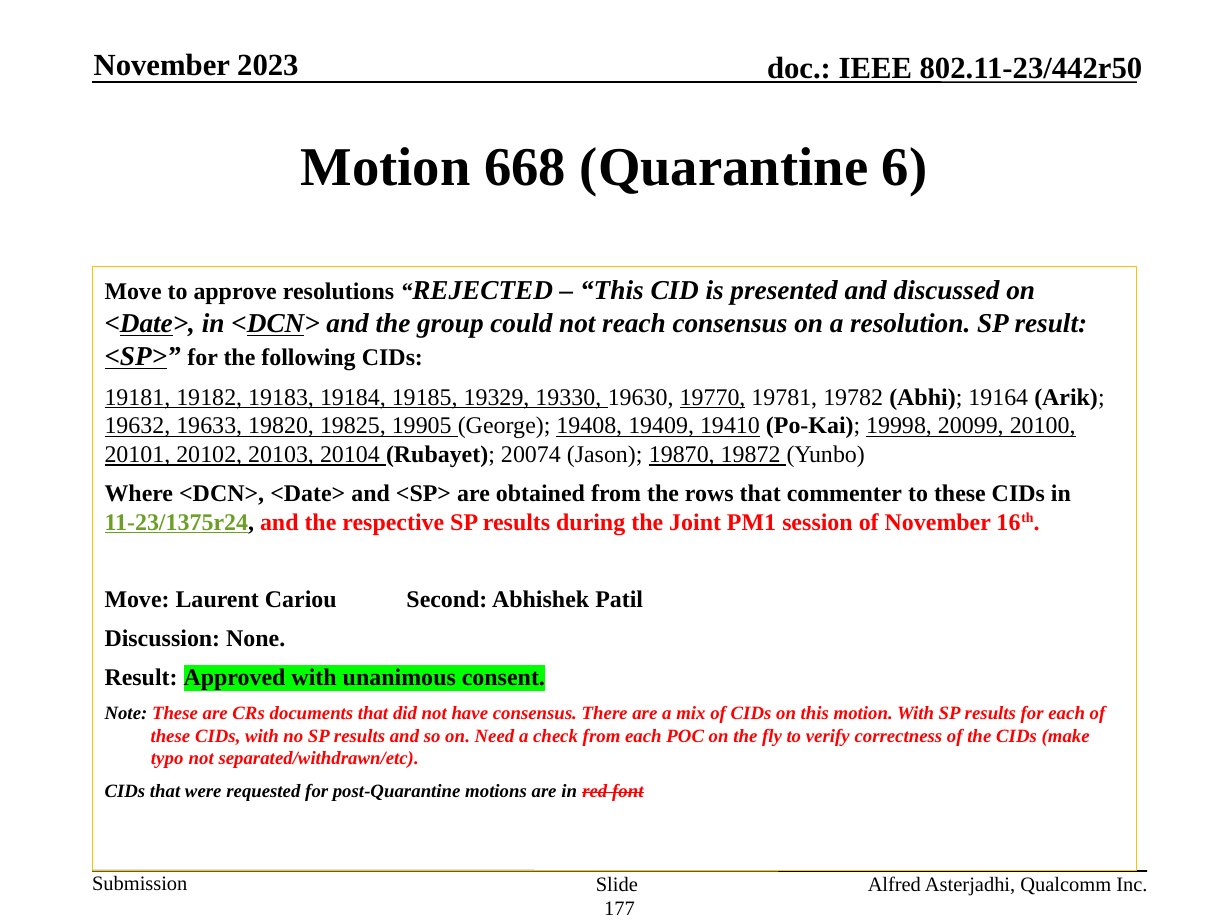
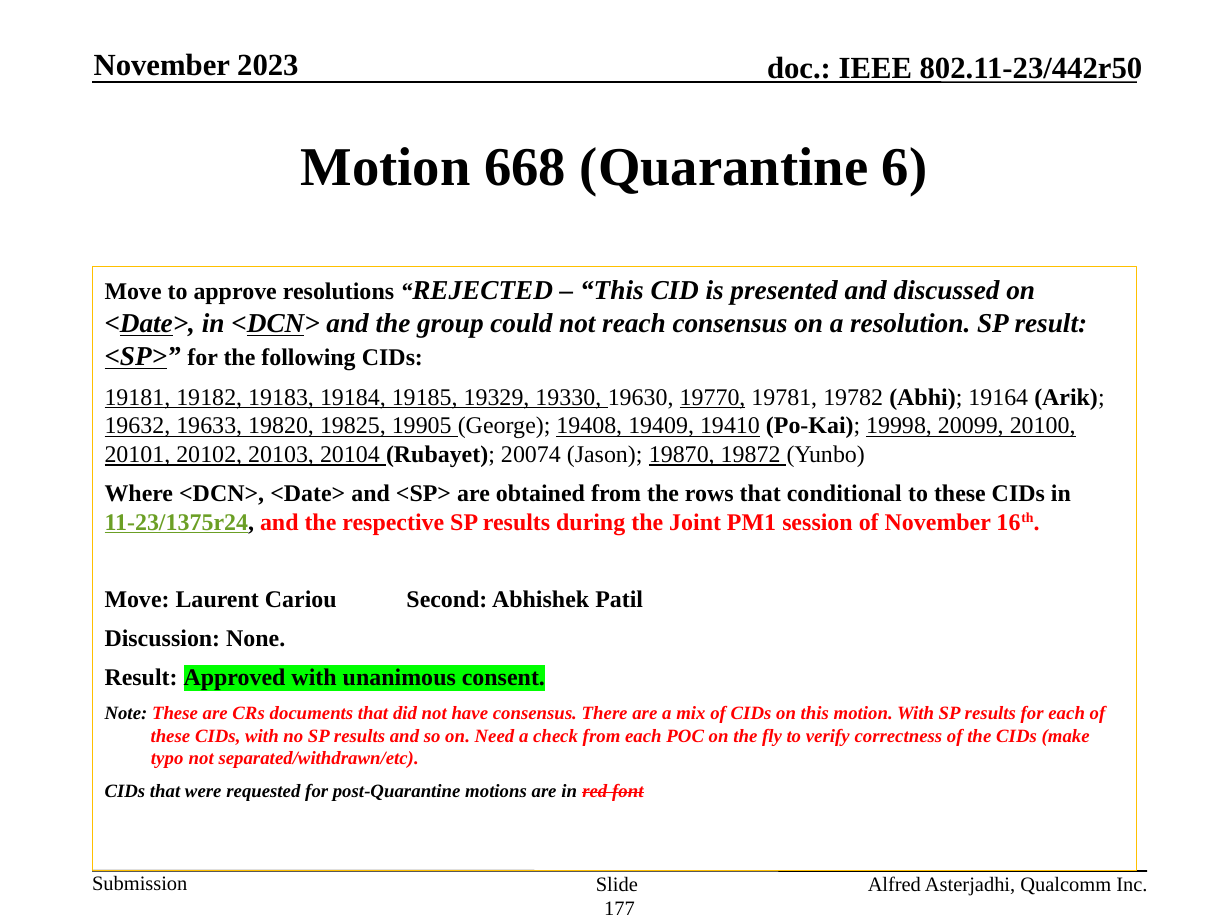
commenter: commenter -> conditional (844, 493)
